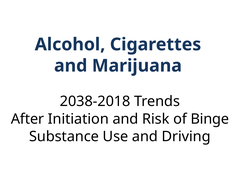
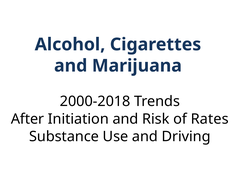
2038-2018: 2038-2018 -> 2000-2018 (95, 101)
Binge: Binge -> Rates (210, 119)
